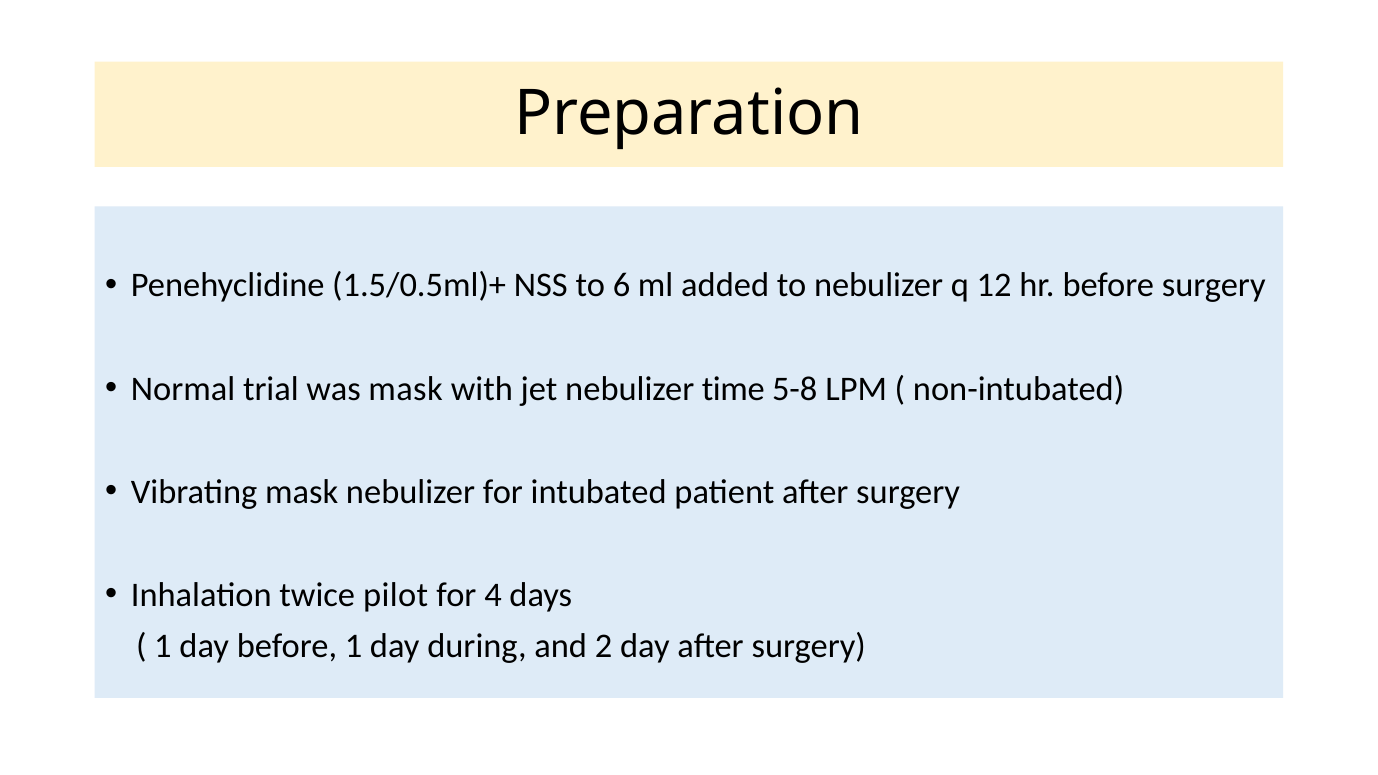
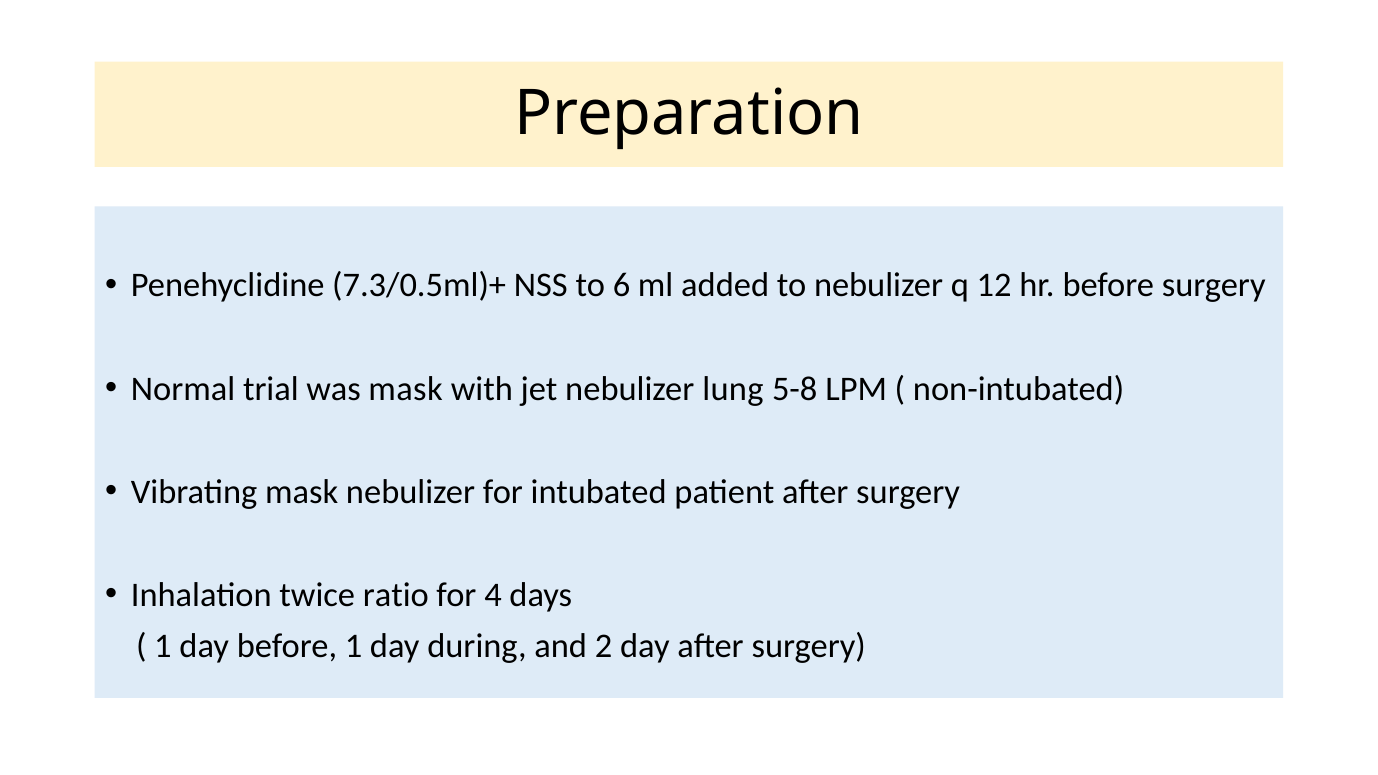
1.5/0.5ml)+: 1.5/0.5ml)+ -> 7.3/0.5ml)+ (419, 286)
time: time -> lung (733, 389)
pilot: pilot -> ratio (396, 595)
